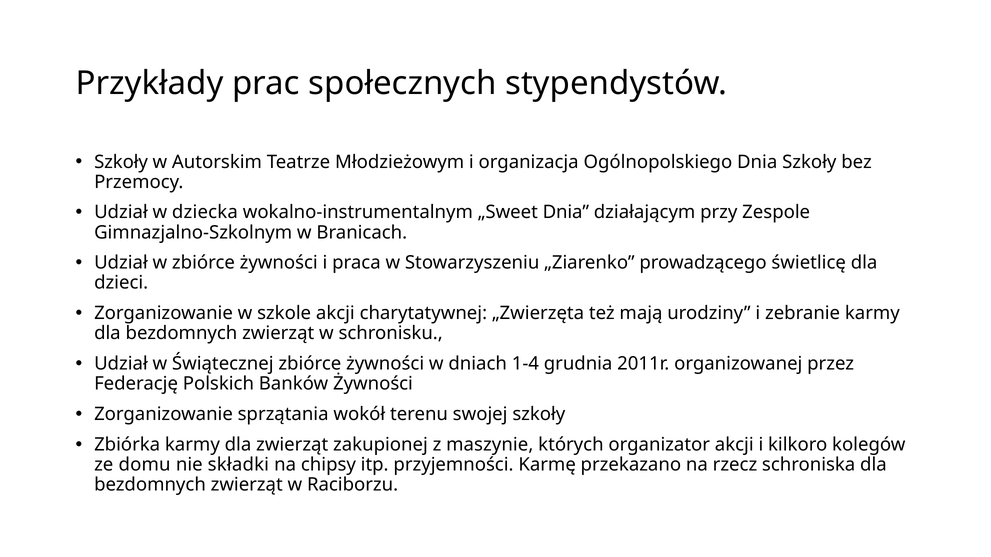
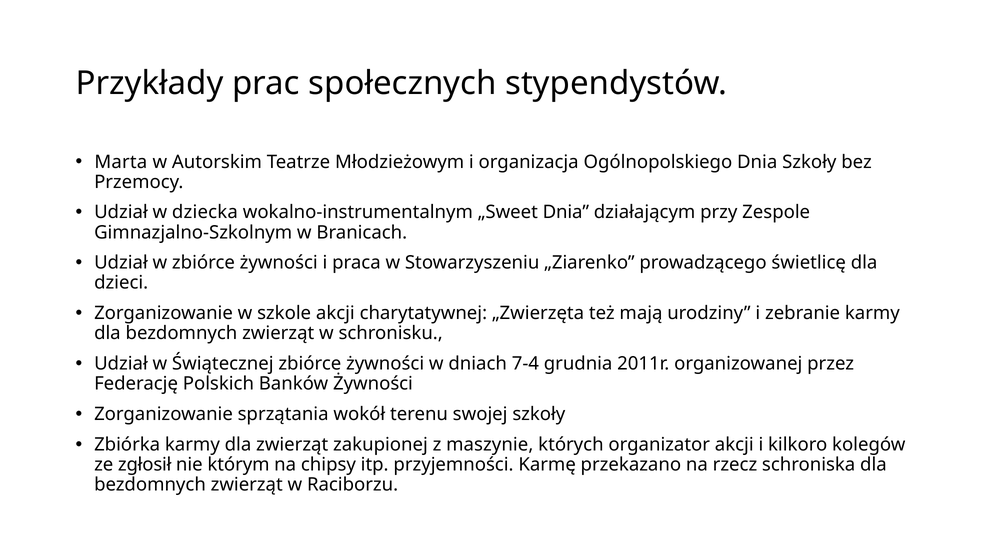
Szkoły: Szkoły -> Marta (121, 162)
1-4: 1-4 -> 7-4 (525, 364)
domu: domu -> zgłosił (145, 465)
składki: składki -> którym (239, 465)
